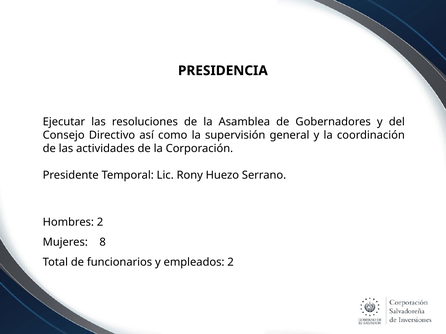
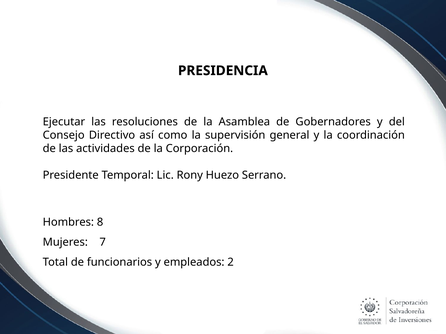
Hombres 2: 2 -> 8 (100, 222)
8: 8 -> 7 (103, 242)
